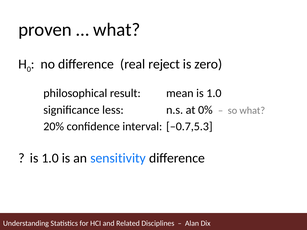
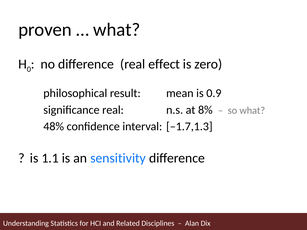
reject: reject -> effect (164, 64)
mean is 1.0: 1.0 -> 0.9 (214, 93)
significance less: less -> real (113, 110)
0%: 0% -> 8% (205, 110)
20%: 20% -> 48% (54, 127)
–0.7,5.3: –0.7,5.3 -> –1.7,1.3 (189, 127)
1.0: 1.0 -> 1.1 (50, 158)
